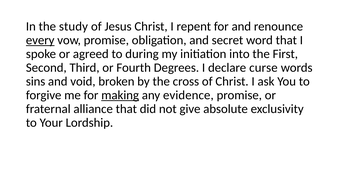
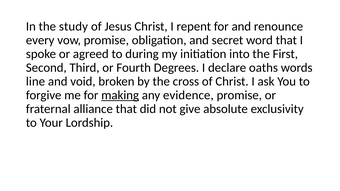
every underline: present -> none (40, 40)
curse: curse -> oaths (263, 68)
sins: sins -> line (35, 82)
